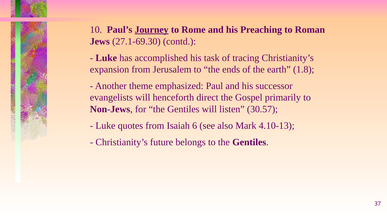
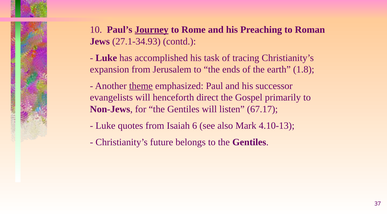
27.1-69.30: 27.1-69.30 -> 27.1-34.93 (136, 41)
theme underline: none -> present (141, 86)
30.57: 30.57 -> 67.17 (262, 109)
